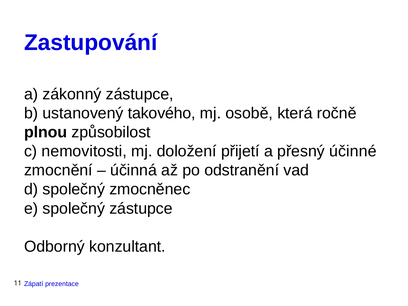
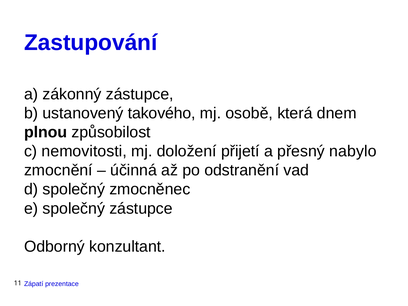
ročně: ročně -> dnem (337, 113)
účinné: účinné -> nabylo (353, 151)
